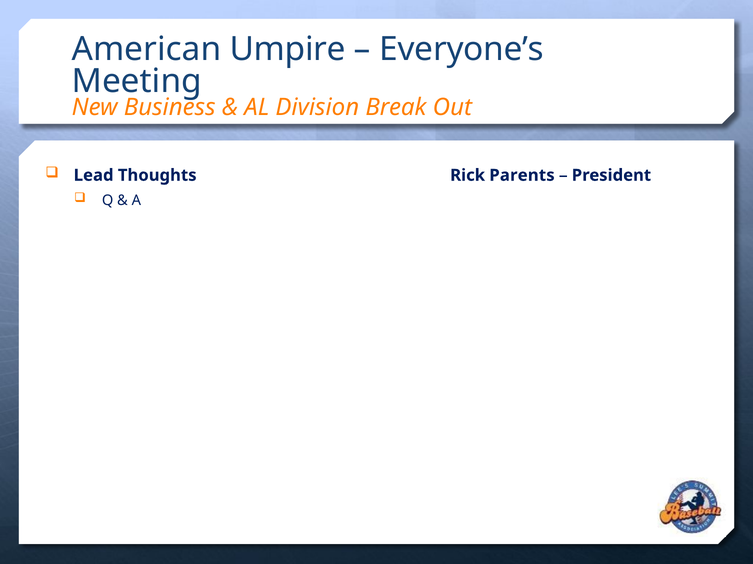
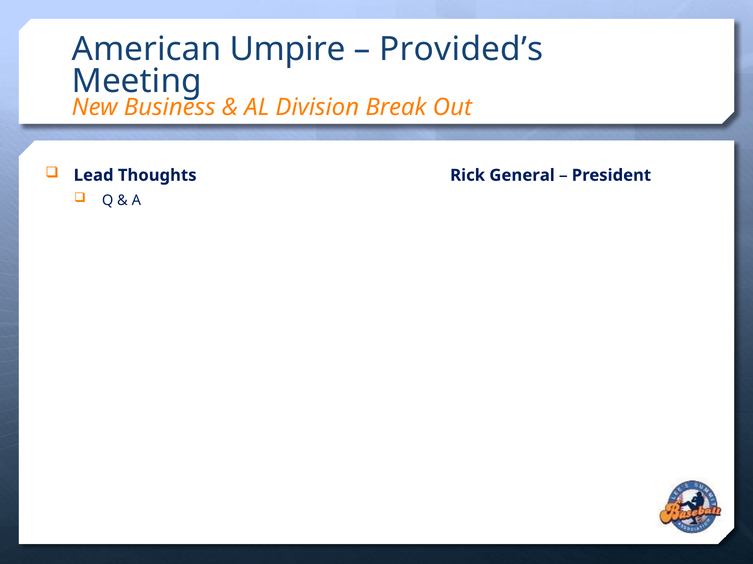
Everyone’s: Everyone’s -> Provided’s (461, 49)
Parents: Parents -> General (522, 175)
